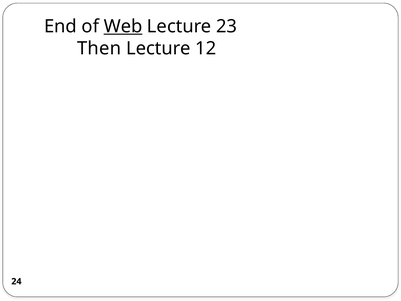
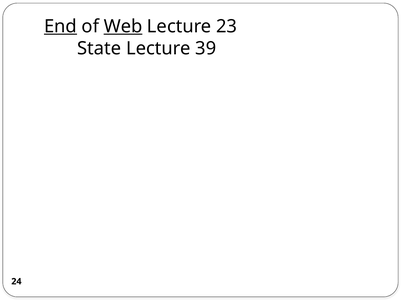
End underline: none -> present (60, 26)
Then: Then -> State (99, 48)
12: 12 -> 39 (206, 48)
